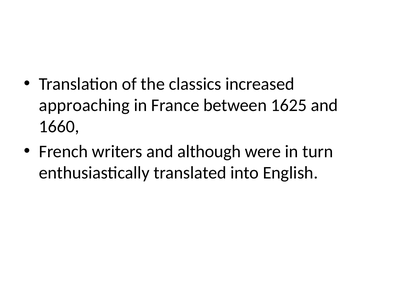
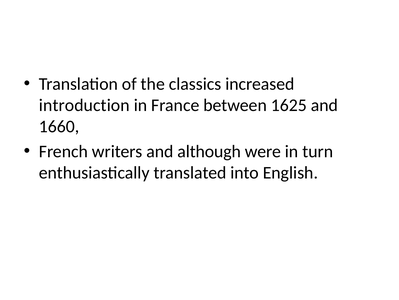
approaching: approaching -> introduction (84, 105)
